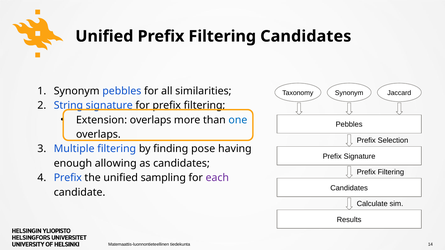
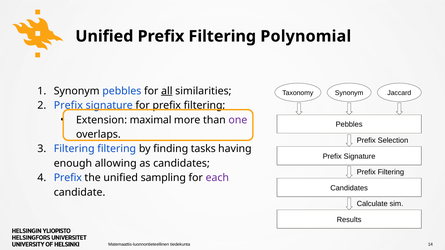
Filtering Candidates: Candidates -> Polynomial (306, 36)
all underline: none -> present (167, 91)
String: String -> Prefix (68, 106)
Extension overlaps: overlaps -> maximal (151, 120)
one colour: blue -> purple (238, 120)
Multiple: Multiple -> Filtering (74, 149)
pose: pose -> tasks (203, 149)
